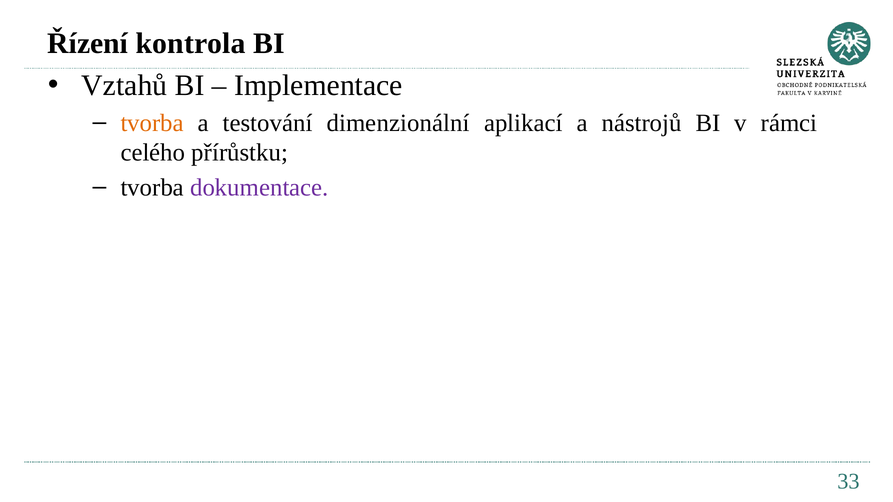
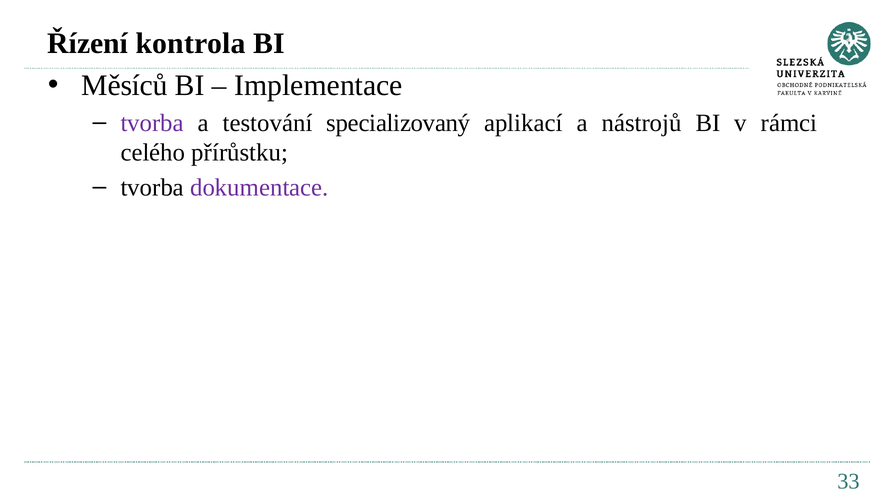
Vztahů: Vztahů -> Měsíců (125, 86)
tvorba colour: orange -> purple (152, 123)
dimenzionální: dimenzionální -> specializovaný (398, 123)
